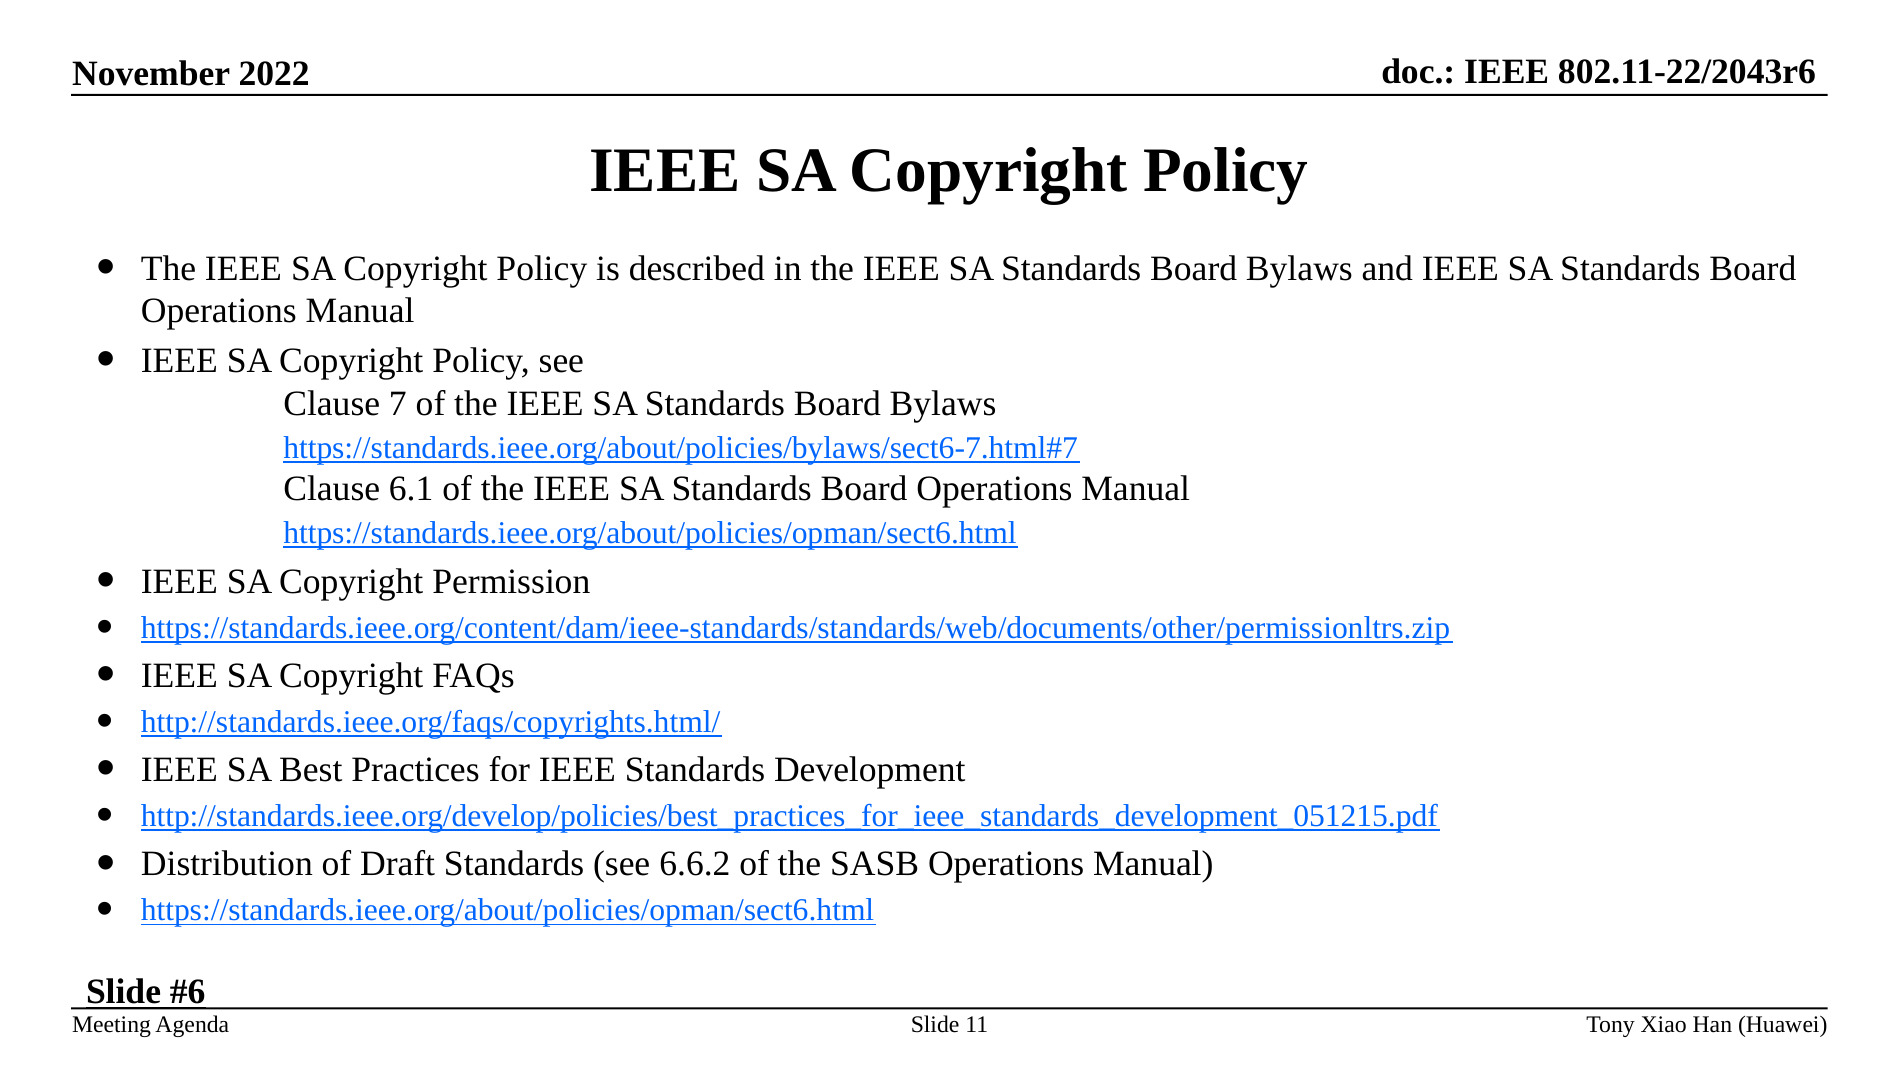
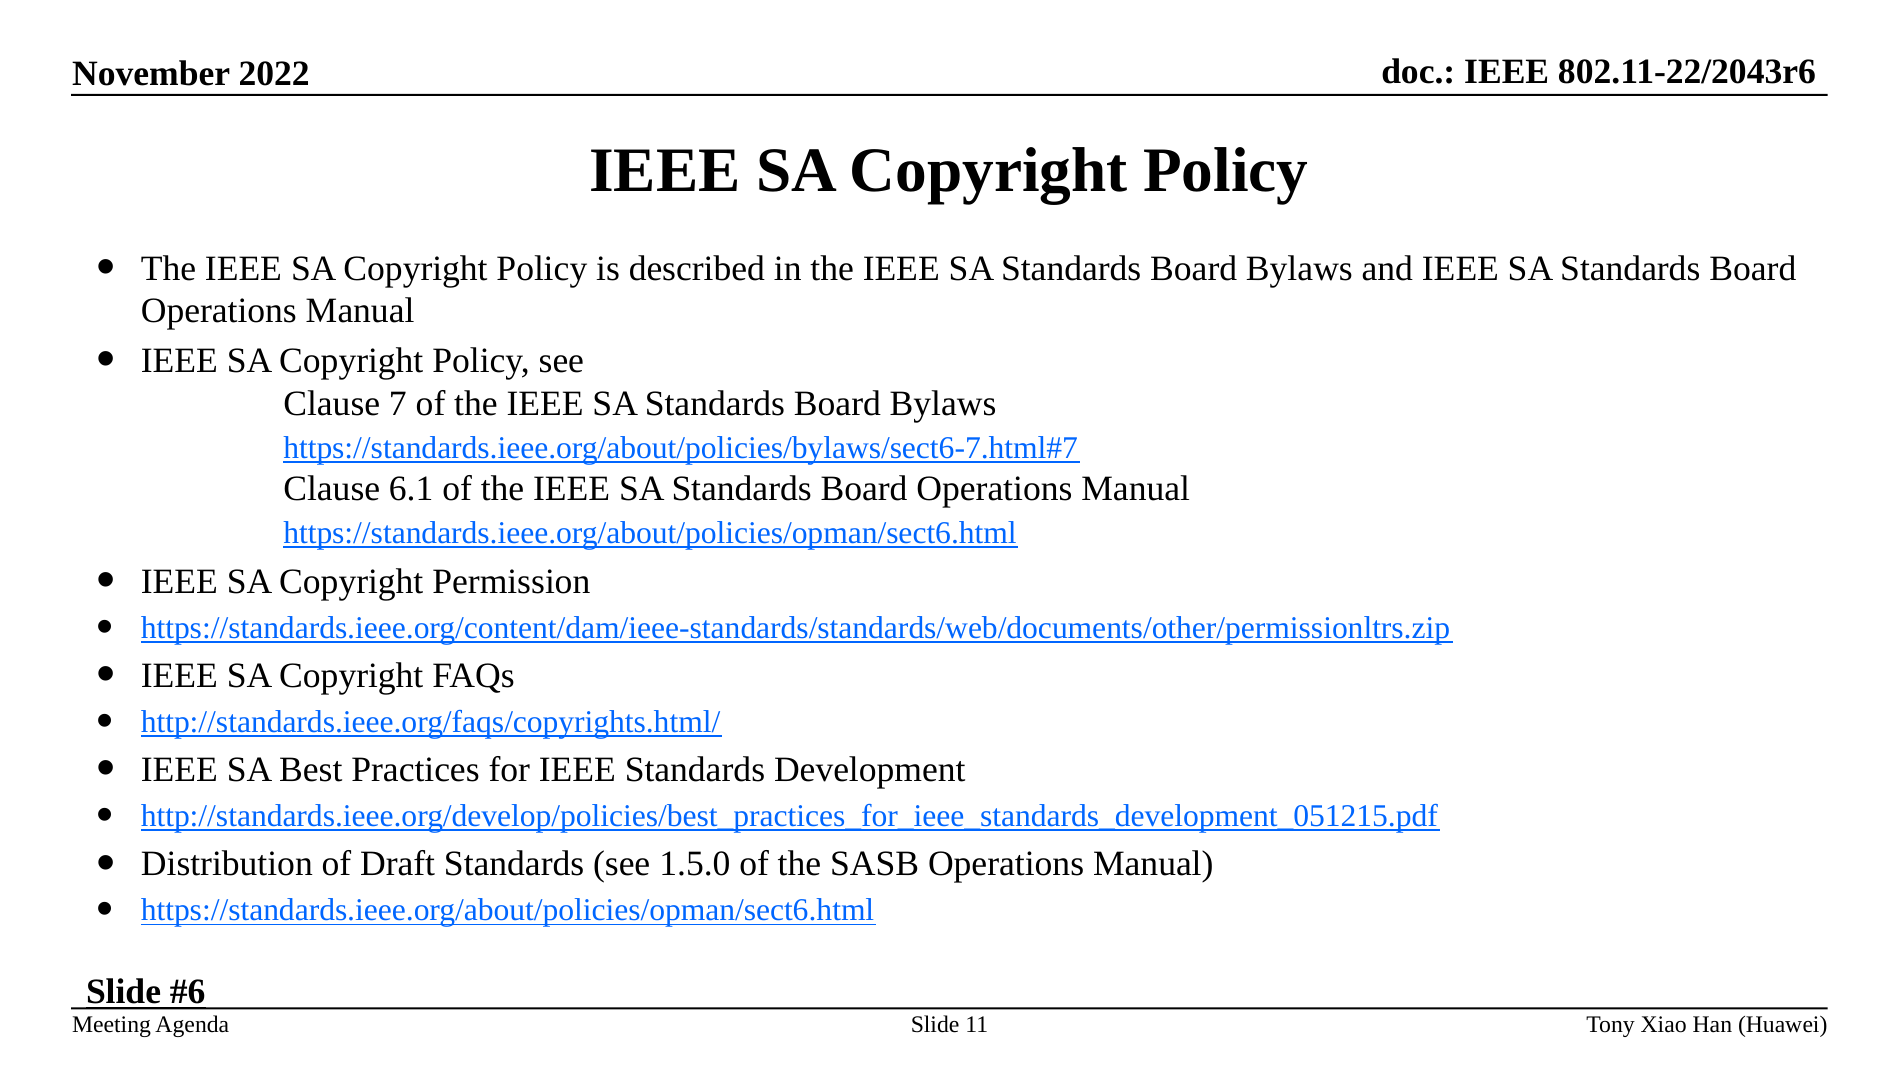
6.6.2: 6.6.2 -> 1.5.0 (695, 864)
